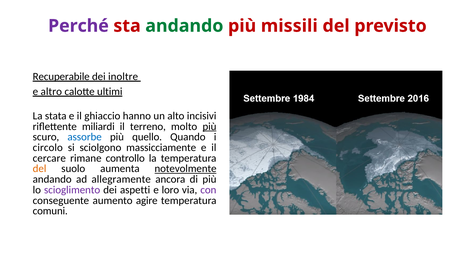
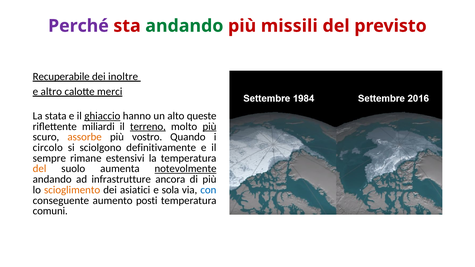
ultimi: ultimi -> merci (110, 92)
ghiaccio underline: none -> present (102, 116)
incisivi: incisivi -> queste (202, 116)
terreno underline: none -> present (148, 127)
assorbe colour: blue -> orange (85, 137)
quello: quello -> vostro (147, 137)
massicciamente: massicciamente -> definitivamente (161, 148)
cercare: cercare -> sempre (49, 158)
controllo: controllo -> estensivi (125, 158)
allegramente: allegramente -> infrastrutture (121, 179)
scioglimento colour: purple -> orange (72, 190)
aspetti: aspetti -> asiatici (135, 190)
loro: loro -> sola (170, 190)
con colour: purple -> blue (208, 190)
agire: agire -> posti (147, 201)
